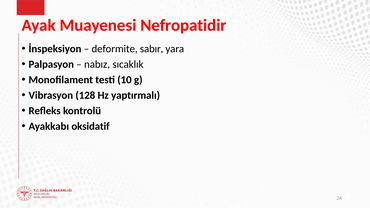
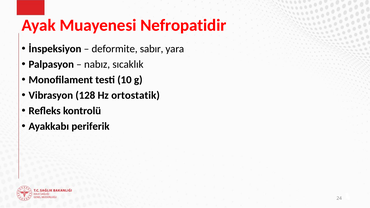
yaptırmalı: yaptırmalı -> ortostatik (135, 95)
oksidatif: oksidatif -> periferik (90, 126)
